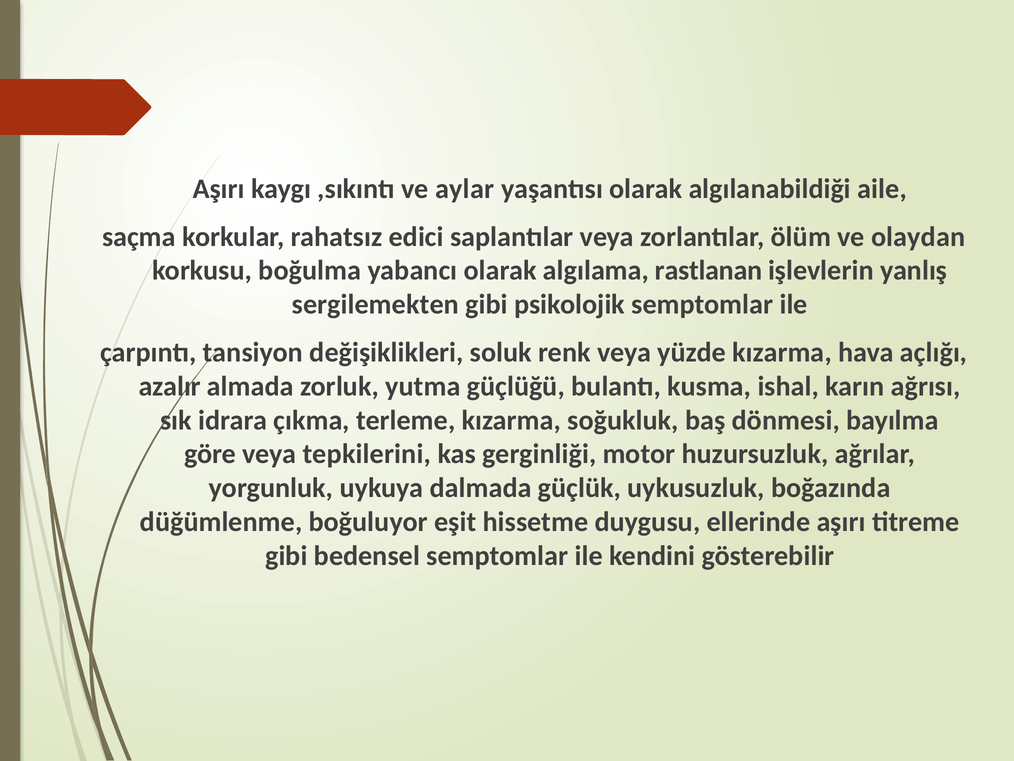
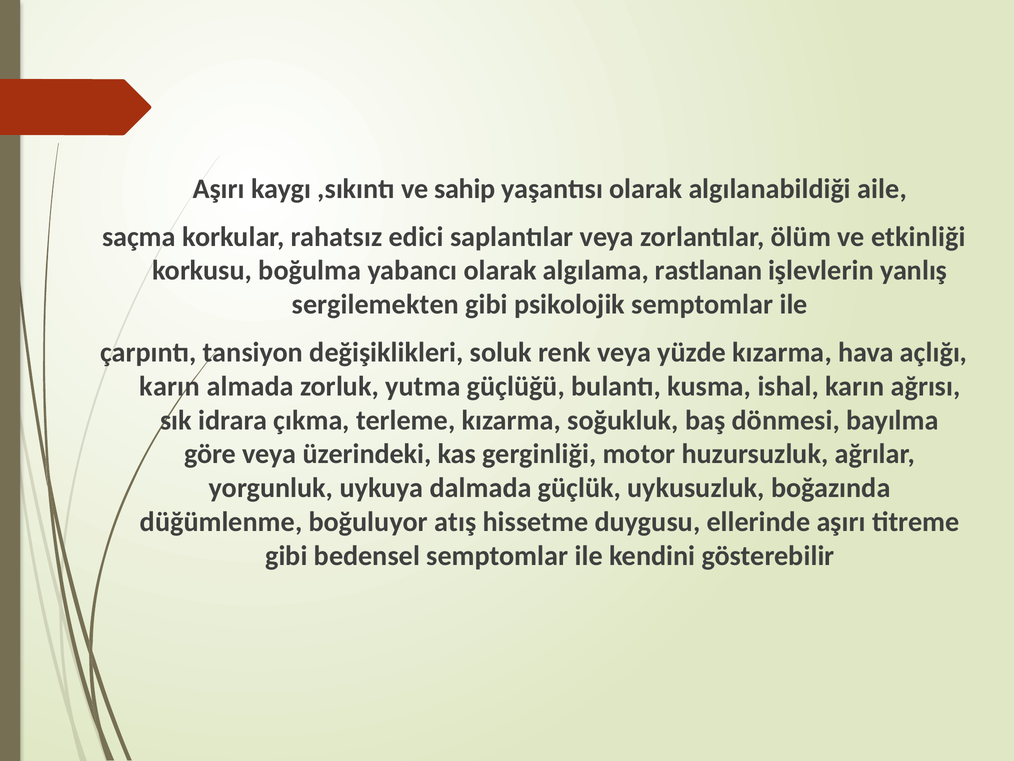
aylar: aylar -> sahip (465, 189)
olaydan: olaydan -> etkinliği (918, 237)
azalır: azalır -> karın (170, 386)
tepkilerini: tepkilerini -> üzerindeki (367, 454)
eşit: eşit -> atış (455, 522)
